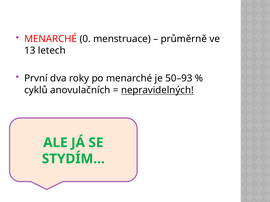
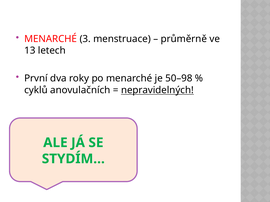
0: 0 -> 3 (85, 39)
50–93: 50–93 -> 50–98 (179, 79)
